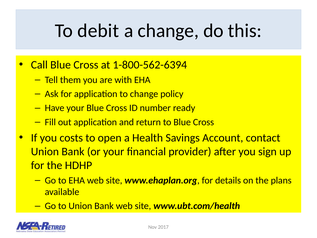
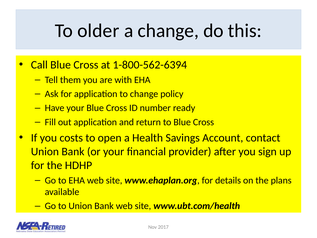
debit: debit -> older (98, 31)
